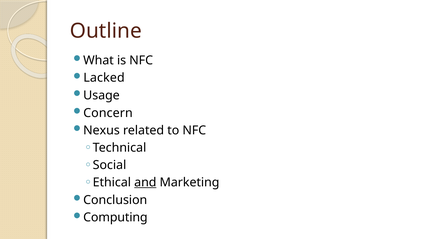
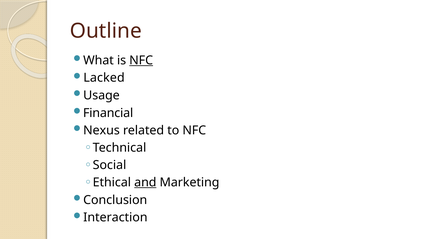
NFC underline: none -> present (141, 60)
Concern: Concern -> Financial (108, 113)
Computing: Computing -> Interaction (115, 218)
